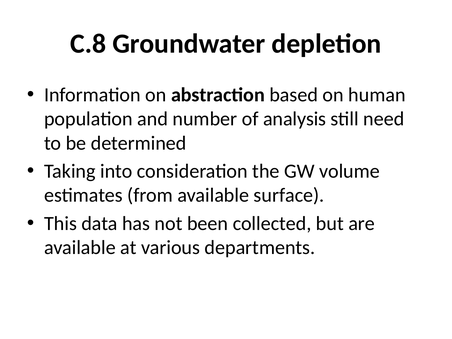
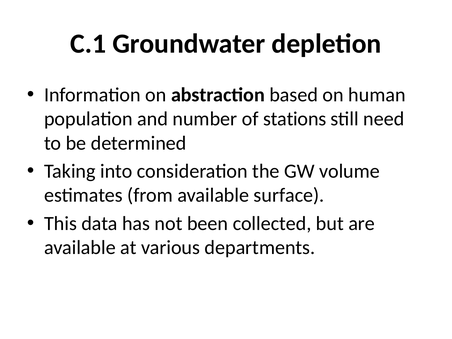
C.8: C.8 -> C.1 (88, 44)
analysis: analysis -> stations (295, 119)
